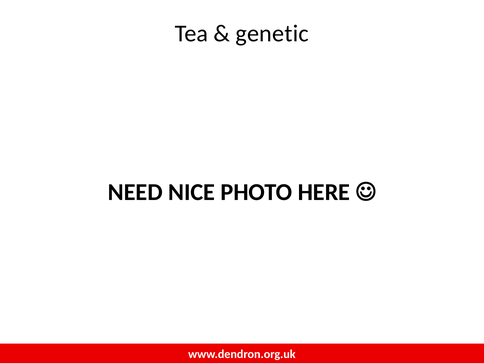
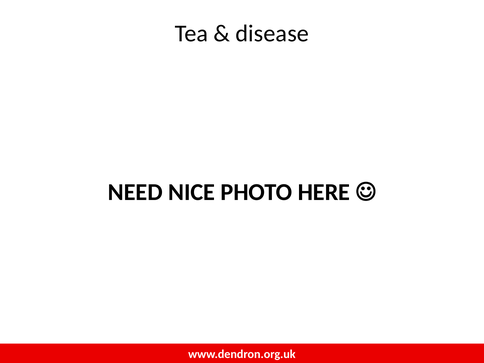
genetic: genetic -> disease (272, 34)
